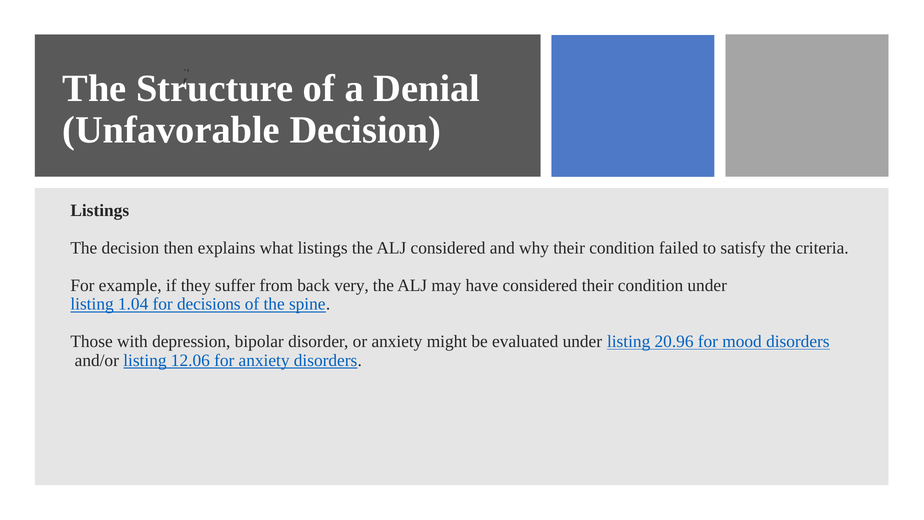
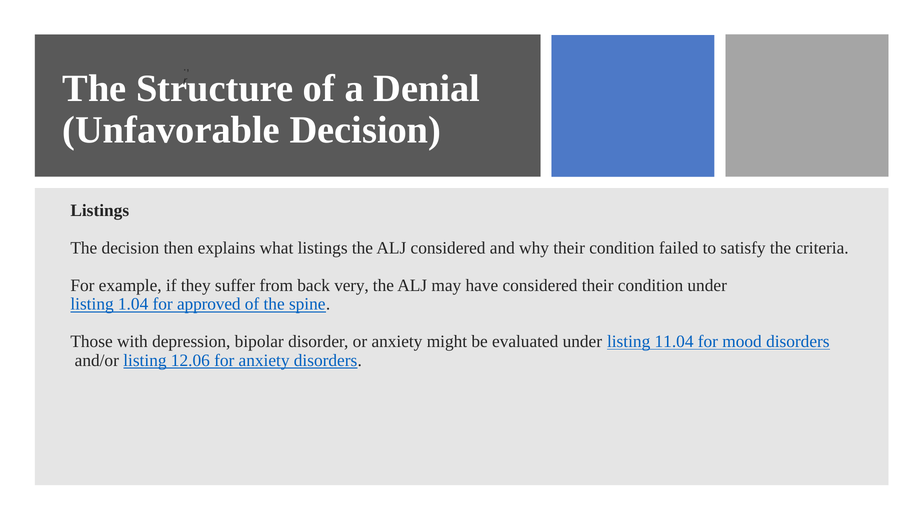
decisions: decisions -> approved (209, 304)
20.96: 20.96 -> 11.04 (674, 341)
